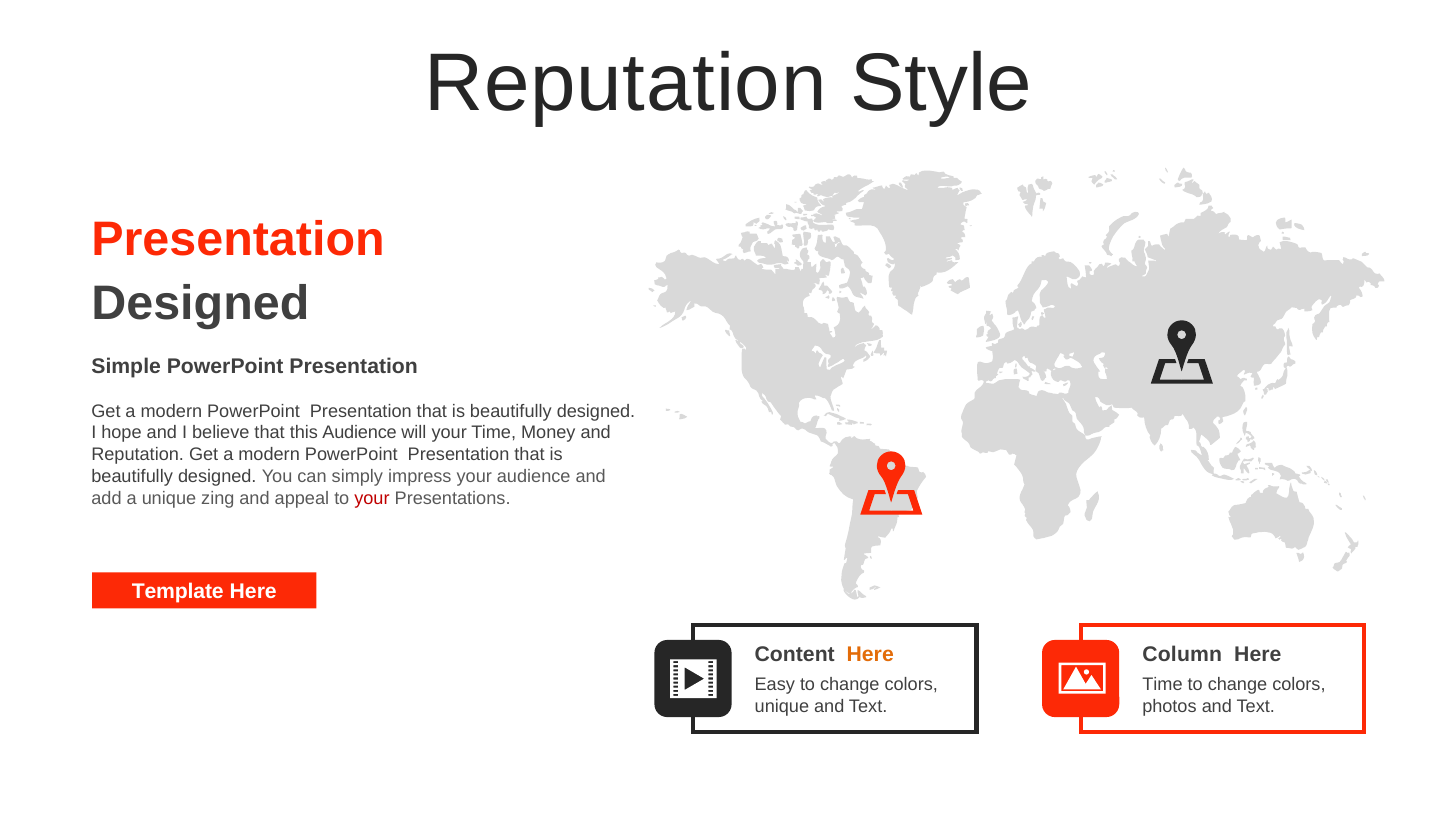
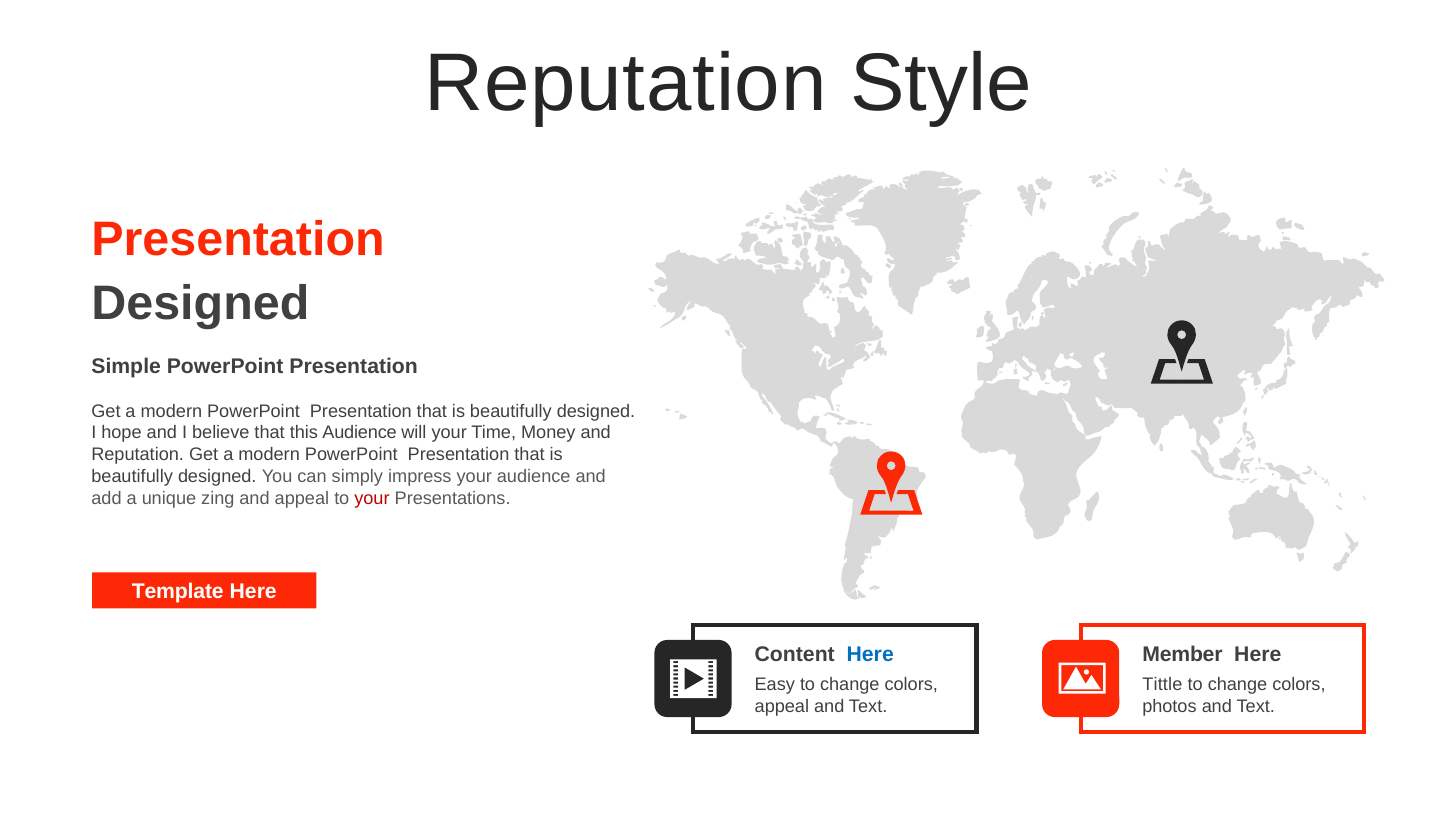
Here colour: orange -> blue (870, 655)
Column: Column -> Member (1182, 655)
Time: Time -> Tittle (1162, 685)
unique: unique -> appeal (782, 707)
